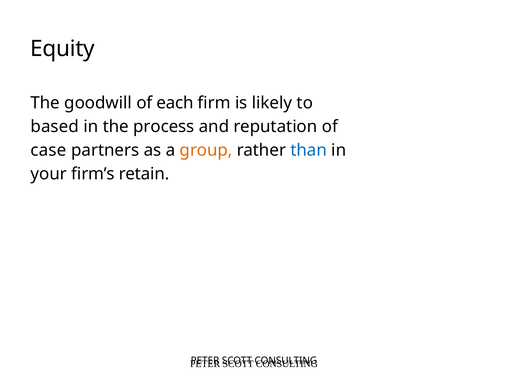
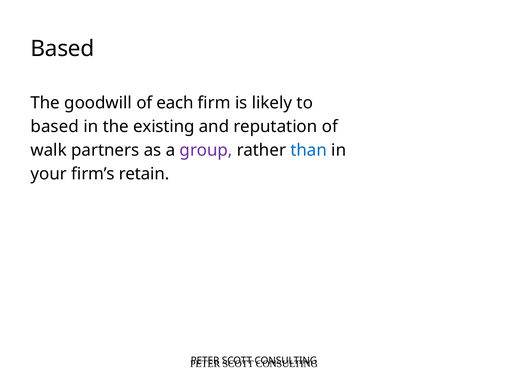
Equity: Equity -> Based (62, 49)
process: process -> existing (164, 126)
case: case -> walk (49, 150)
group colour: orange -> purple (206, 150)
